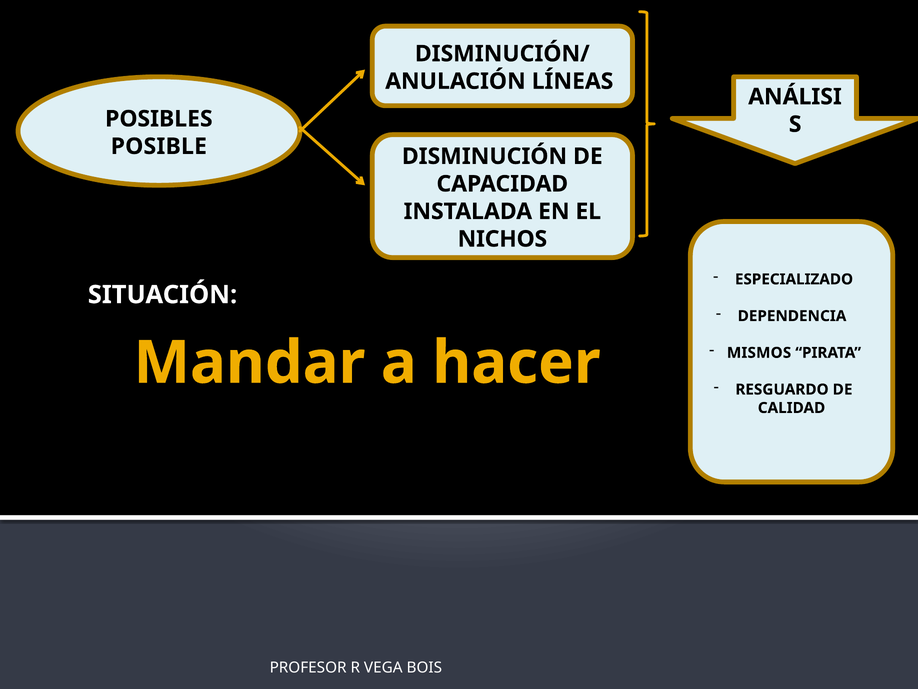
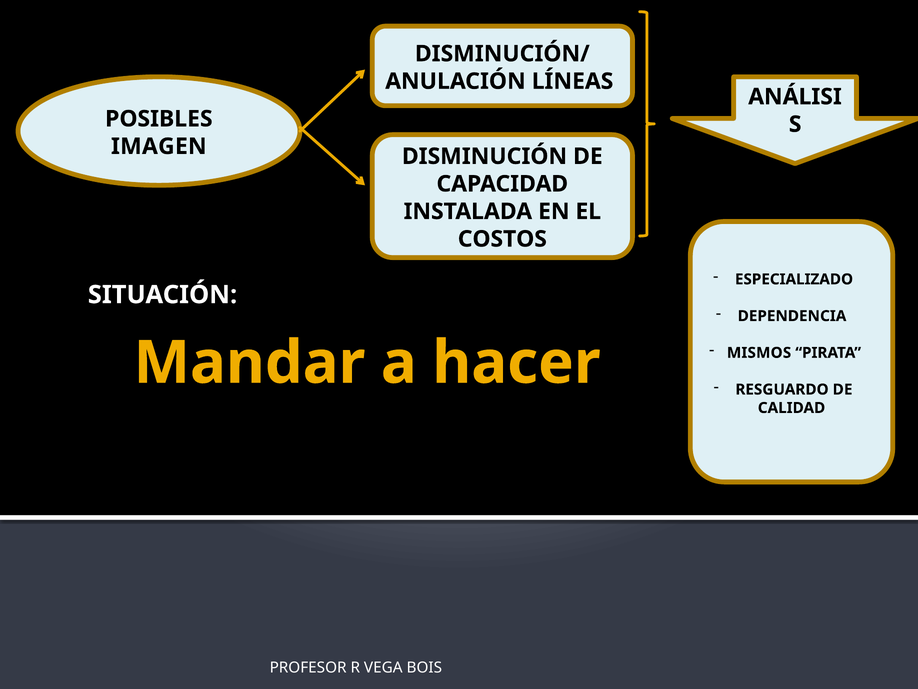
POSIBLE: POSIBLE -> IMAGEN (159, 146)
NICHOS: NICHOS -> COSTOS (502, 239)
